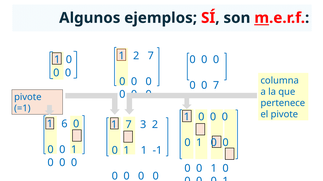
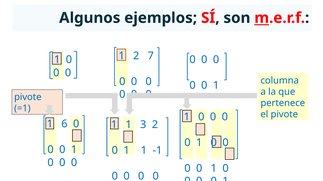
7: 7 -> 1 (216, 86)
7: 7 -> 1 (129, 125)
